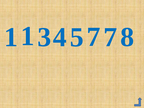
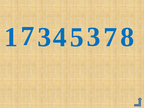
1 1: 1 -> 7 (28, 36)
7: 7 -> 3 (94, 37)
